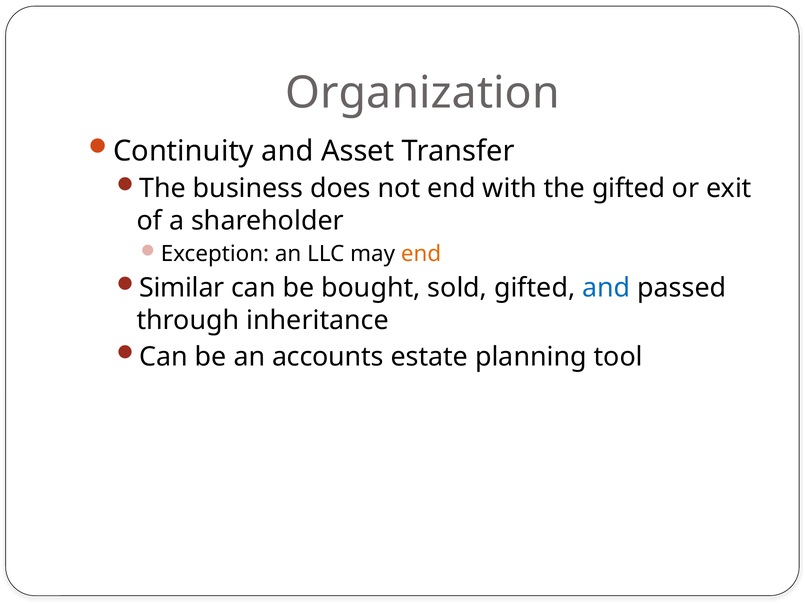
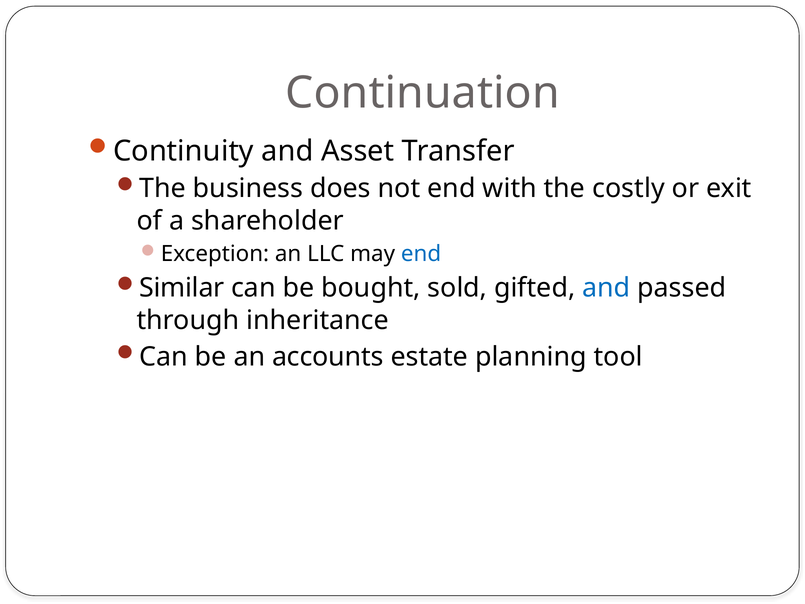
Organization: Organization -> Continuation (423, 93)
the gifted: gifted -> costly (628, 188)
end colour: orange -> blue (421, 254)
